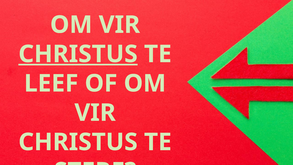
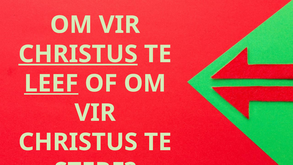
LEEF underline: none -> present (51, 83)
